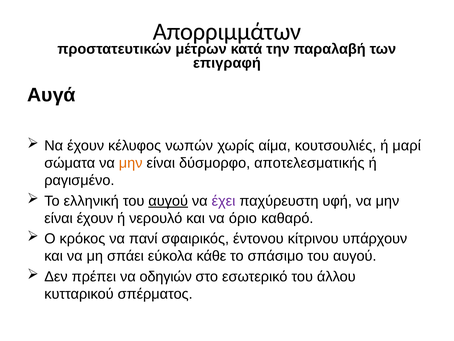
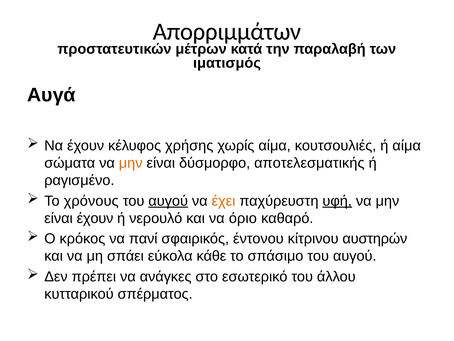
επιγραφή: επιγραφή -> ιματισμός (227, 63)
νωπών: νωπών -> χρήσης (189, 145)
ή μαρί: μαρί -> αίμα (407, 145)
ελληνική: ελληνική -> χρόνους (91, 201)
έχει colour: purple -> orange (224, 201)
υφή underline: none -> present (337, 201)
υπάρχουν: υπάρχουν -> αυστηρών (375, 238)
οδηγιών: οδηγιών -> ανάγκες (166, 276)
